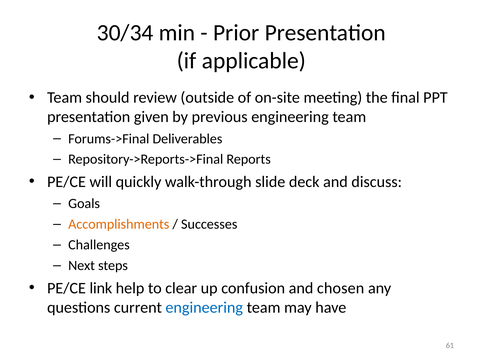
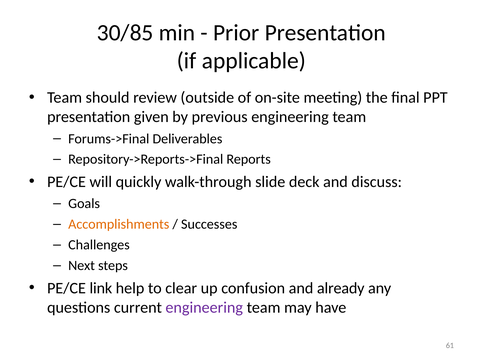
30/34: 30/34 -> 30/85 (125, 33)
chosen: chosen -> already (341, 288)
engineering colour: blue -> purple (204, 308)
